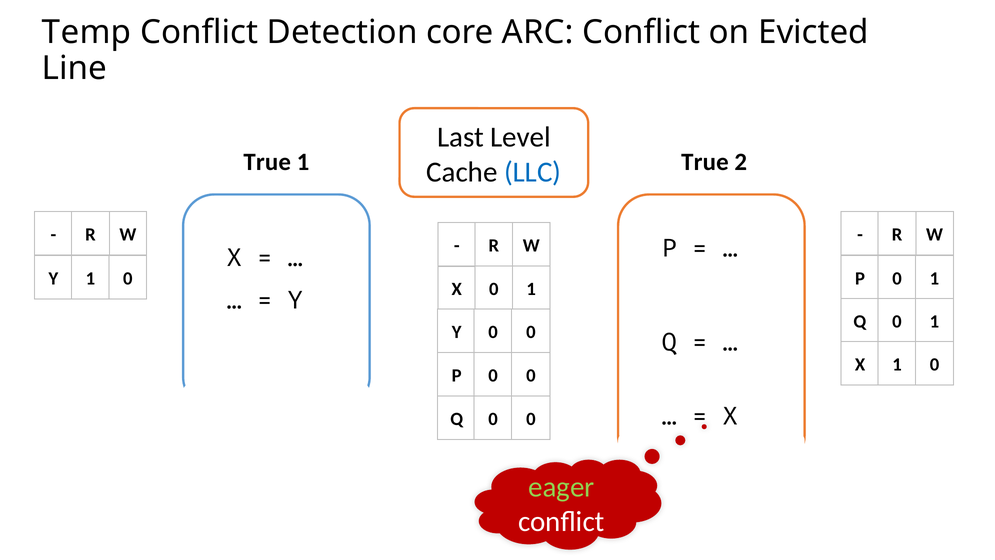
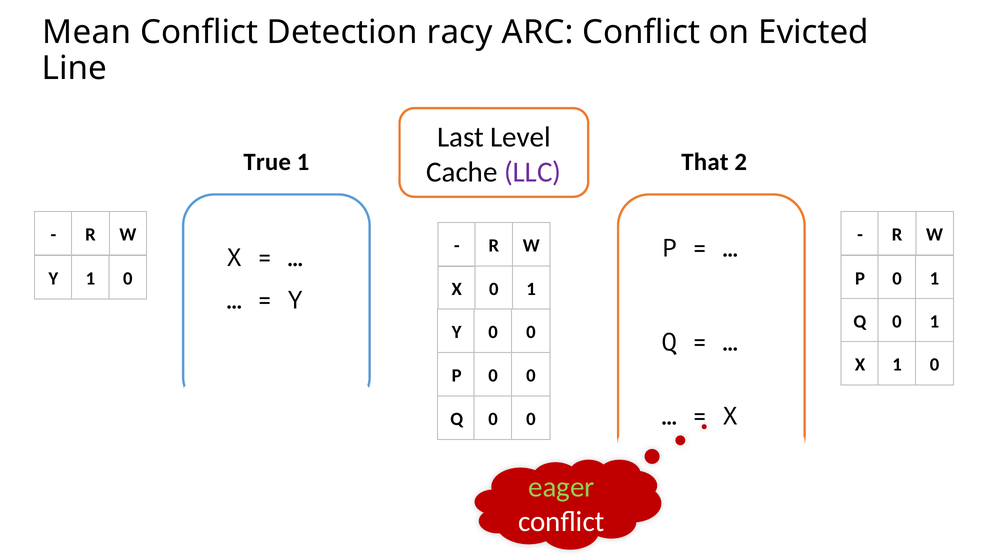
Temp: Temp -> Mean (87, 32)
core: core -> racy (460, 32)
True: True -> That (705, 162)
LLC colour: blue -> purple (533, 172)
